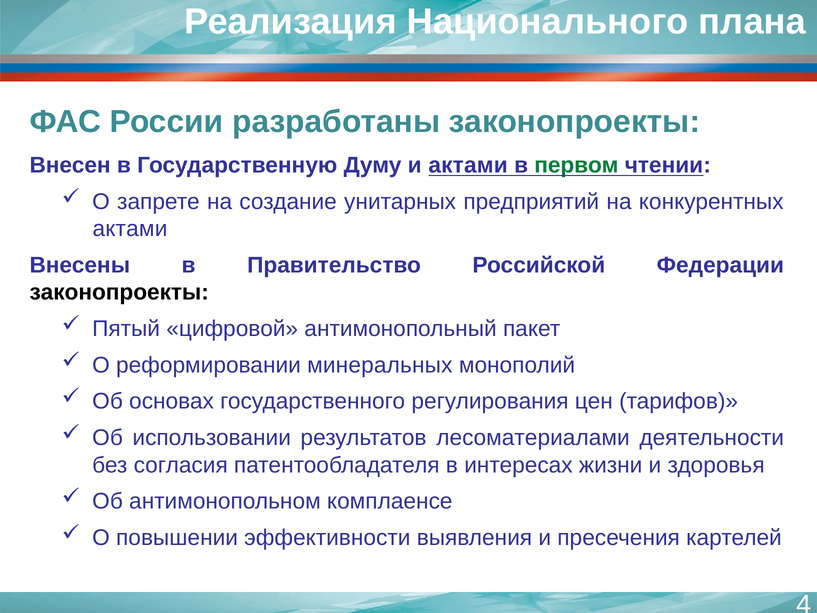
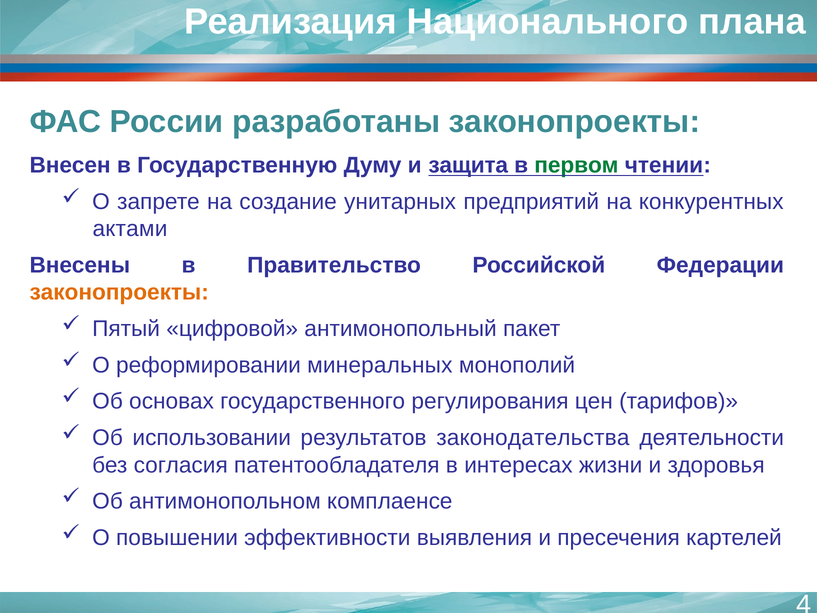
и актами: актами -> защита (468, 165)
законопроекты colour: black -> orange (119, 292)
лесоматериалами: лесоматериалами -> законодательства (533, 438)
